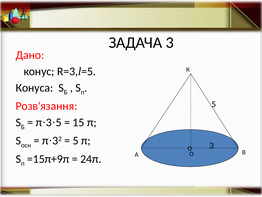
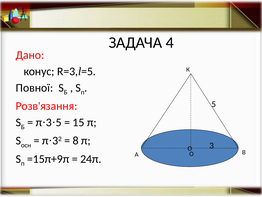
ЗАДАЧА 3: 3 -> 4 (170, 42)
Конуса: Конуса -> Повної (34, 88)
5: 5 -> 8 (76, 140)
